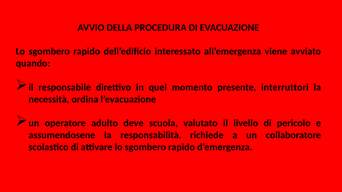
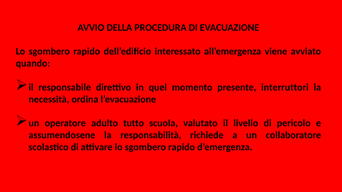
deve: deve -> tutto (134, 123)
